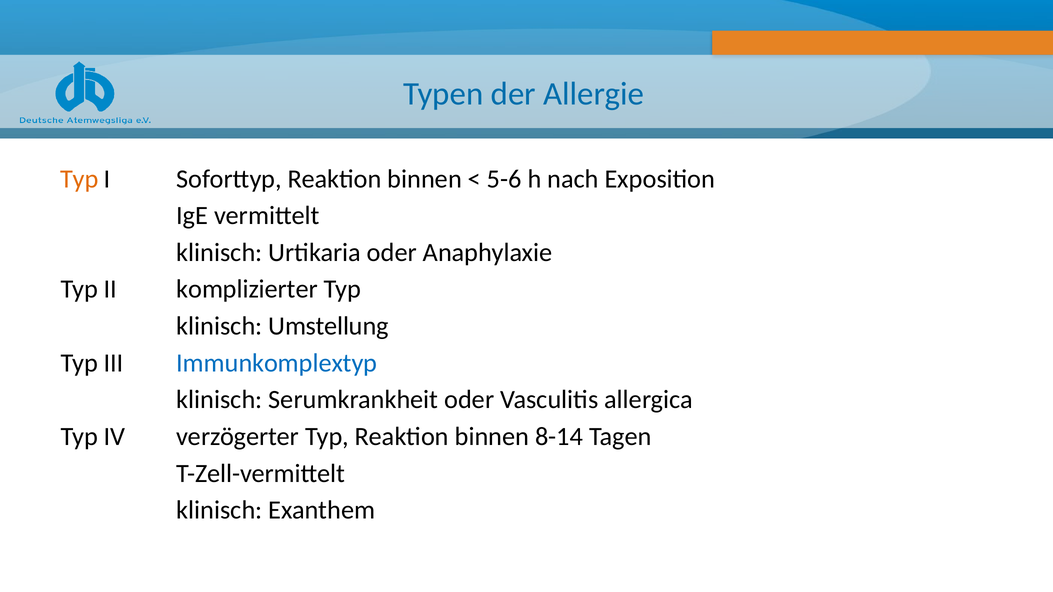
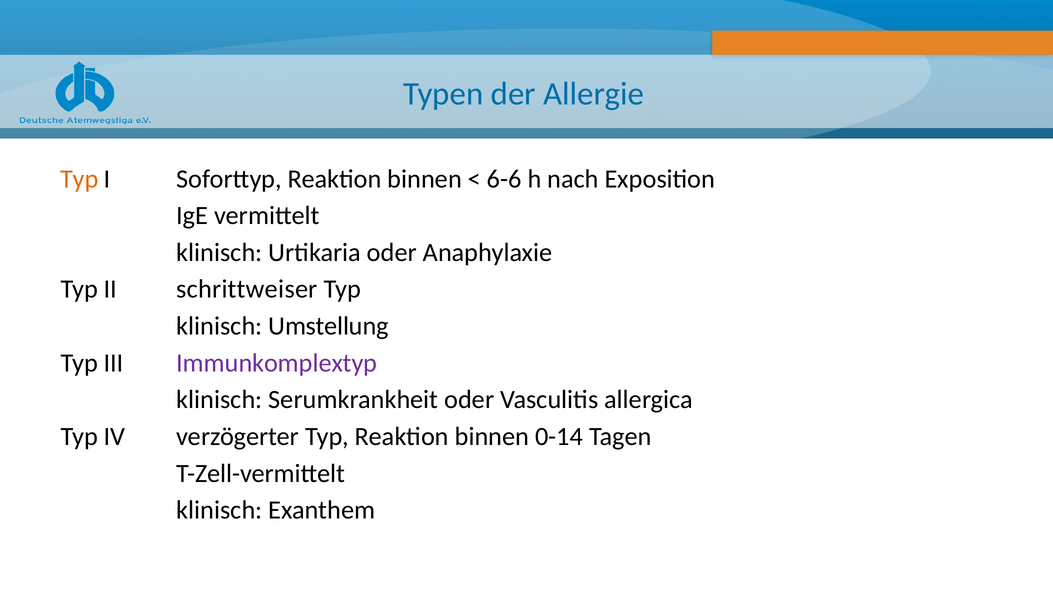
5-6: 5-6 -> 6-6 (504, 179)
komplizierter: komplizierter -> schrittweiser (247, 289)
Immunkomplextyp colour: blue -> purple (277, 363)
8-14: 8-14 -> 0-14 (559, 437)
